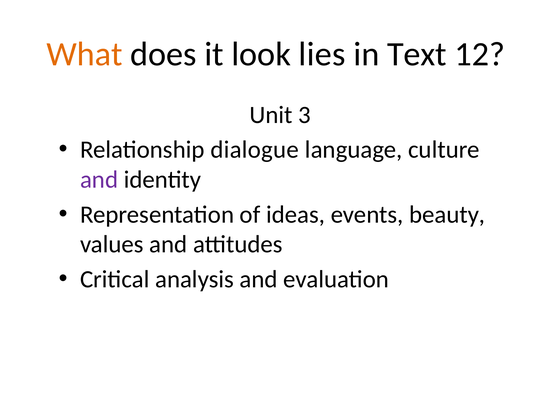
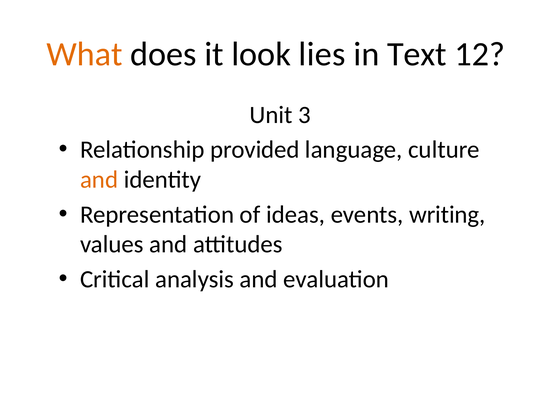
dialogue: dialogue -> provided (255, 150)
and colour: purple -> orange (99, 180)
beauty: beauty -> writing (447, 214)
